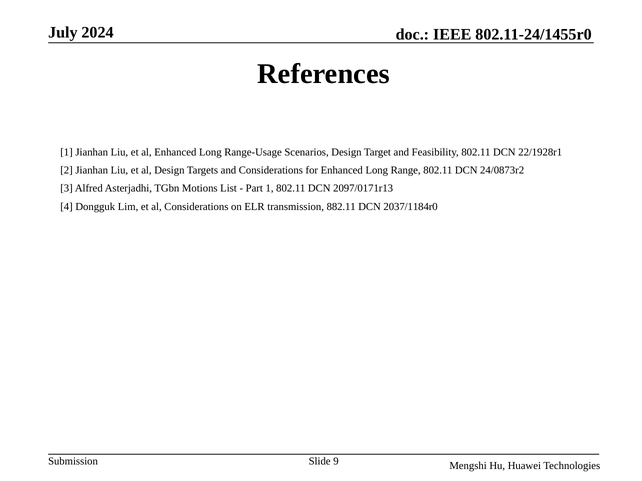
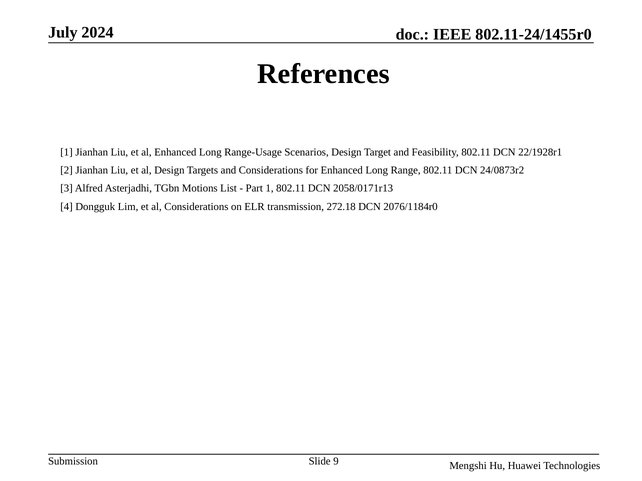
2097/0171r13: 2097/0171r13 -> 2058/0171r13 (363, 189)
882.11: 882.11 -> 272.18 (341, 207)
2037/1184r0: 2037/1184r0 -> 2076/1184r0 (411, 207)
